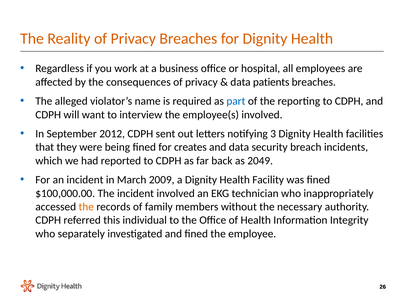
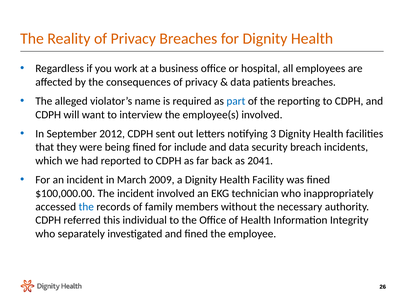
creates: creates -> include (190, 147)
2049: 2049 -> 2041 (260, 161)
the colour: orange -> blue (86, 207)
